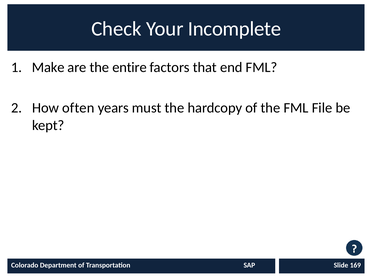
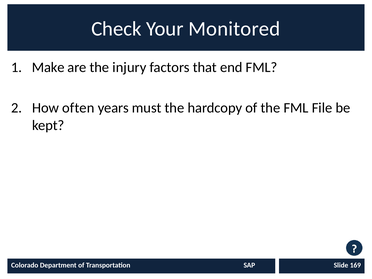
Incomplete: Incomplete -> Monitored (234, 29)
entire: entire -> injury (129, 67)
